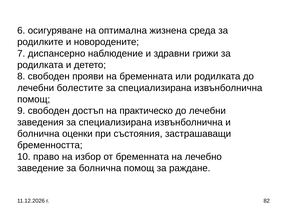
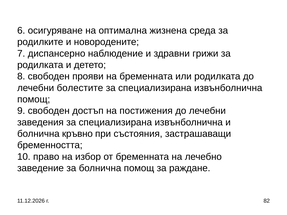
практическо: практическо -> постижения (146, 111)
оценки: оценки -> кръвно (77, 134)
